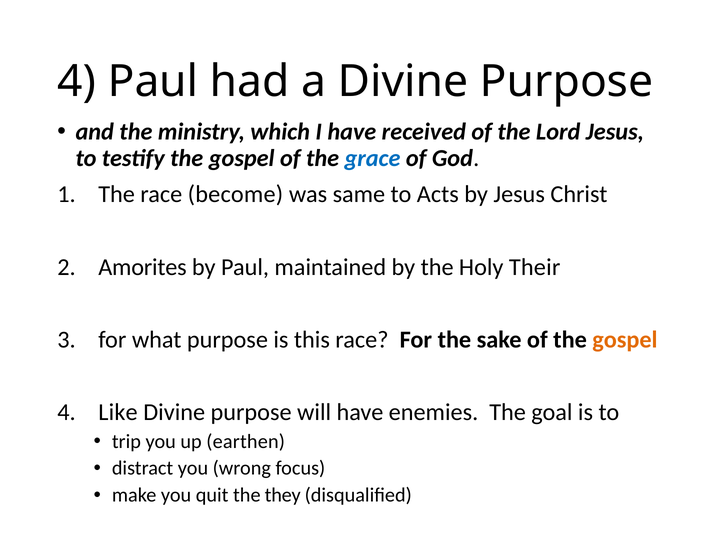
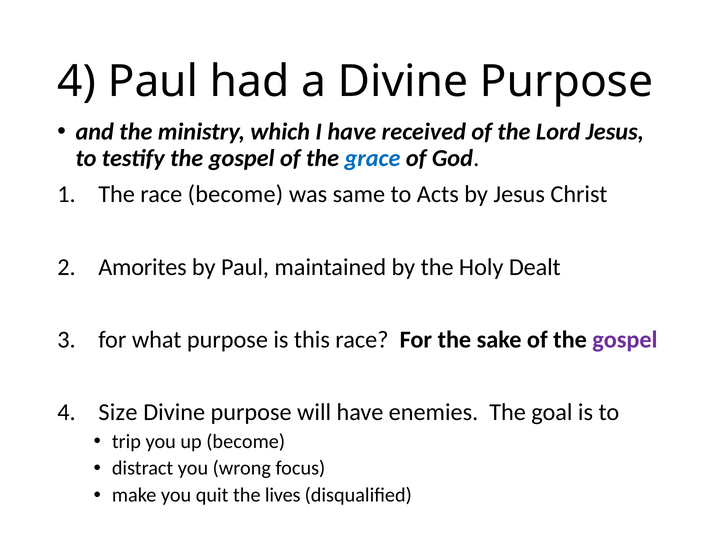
Their: Their -> Dealt (535, 267)
gospel colour: orange -> purple (625, 340)
Like: Like -> Size (118, 412)
up earthen: earthen -> become (246, 441)
they: they -> lives (283, 495)
